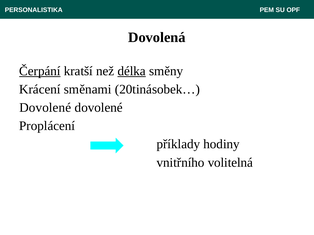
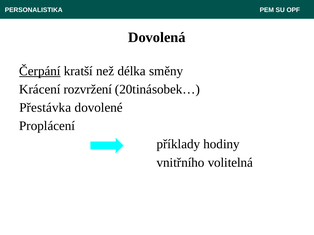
délka underline: present -> none (132, 71)
směnami: směnami -> rozvržení (88, 90)
Dovolené: Dovolené -> Přestávka (45, 108)
